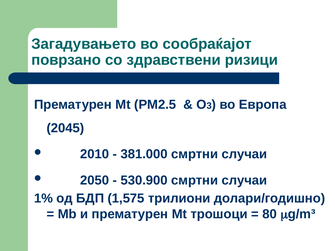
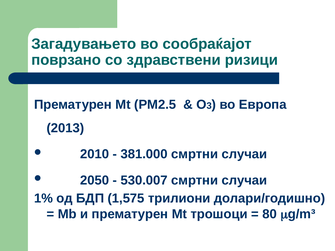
2045: 2045 -> 2013 (65, 128)
530.900: 530.900 -> 530.007 (144, 180)
